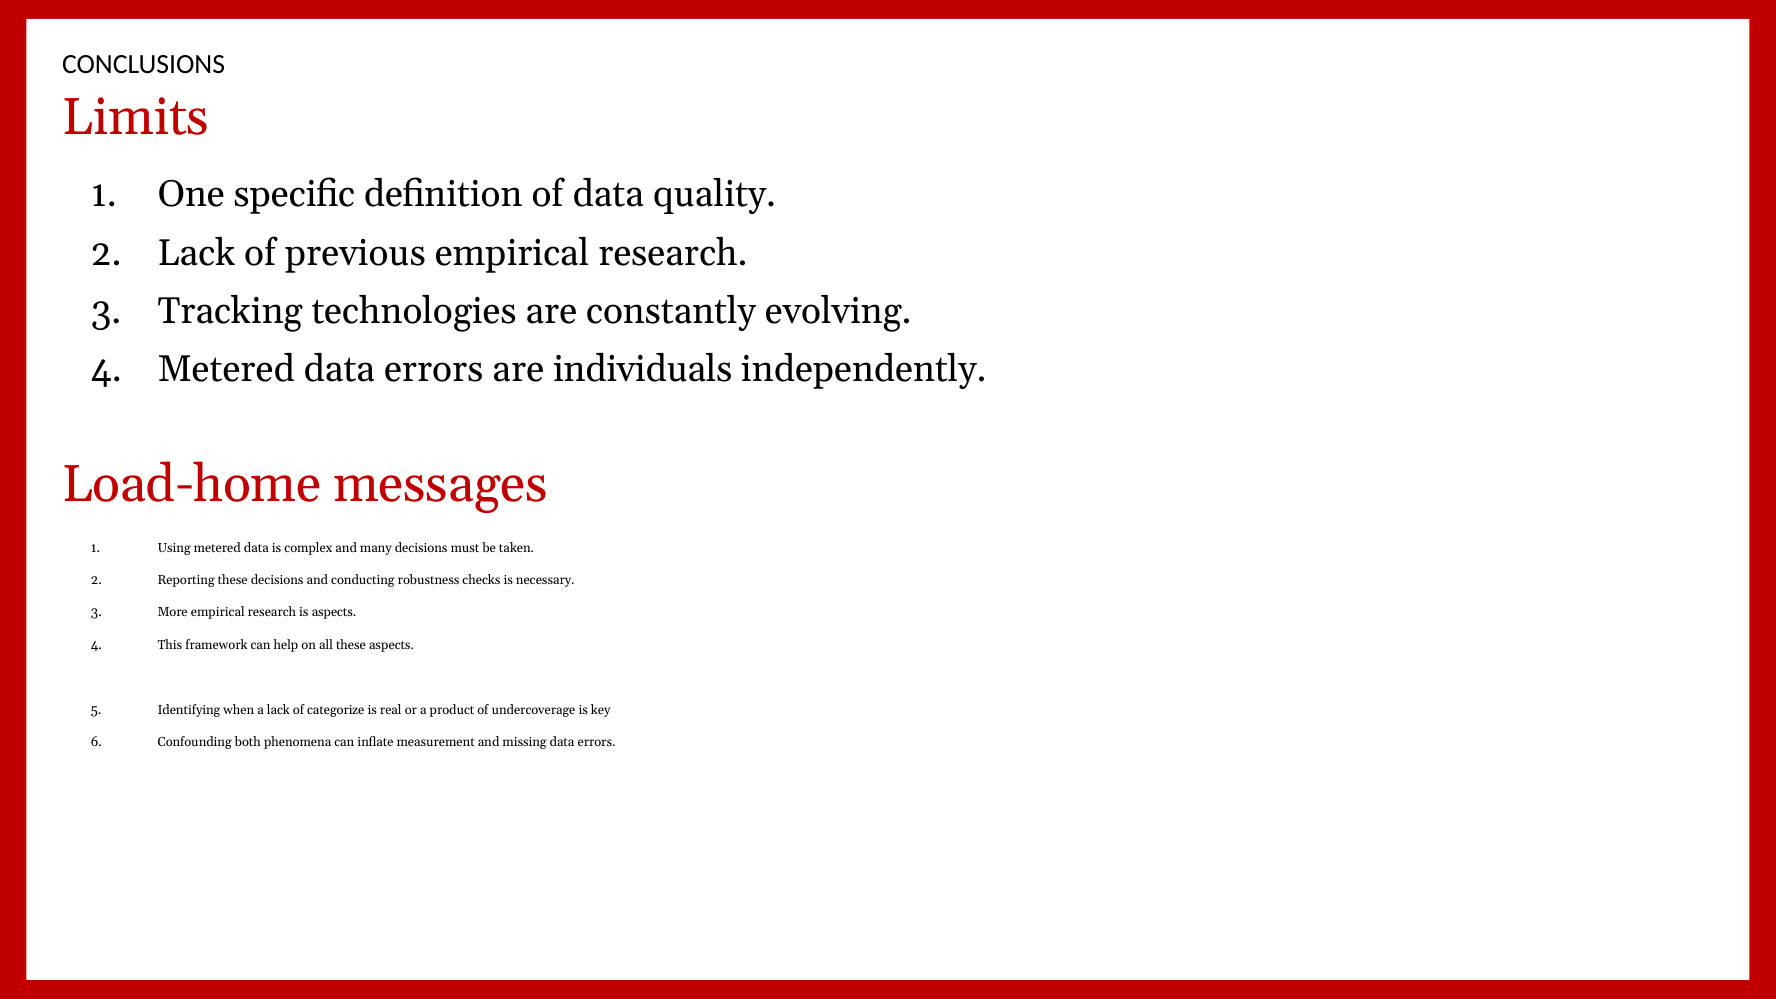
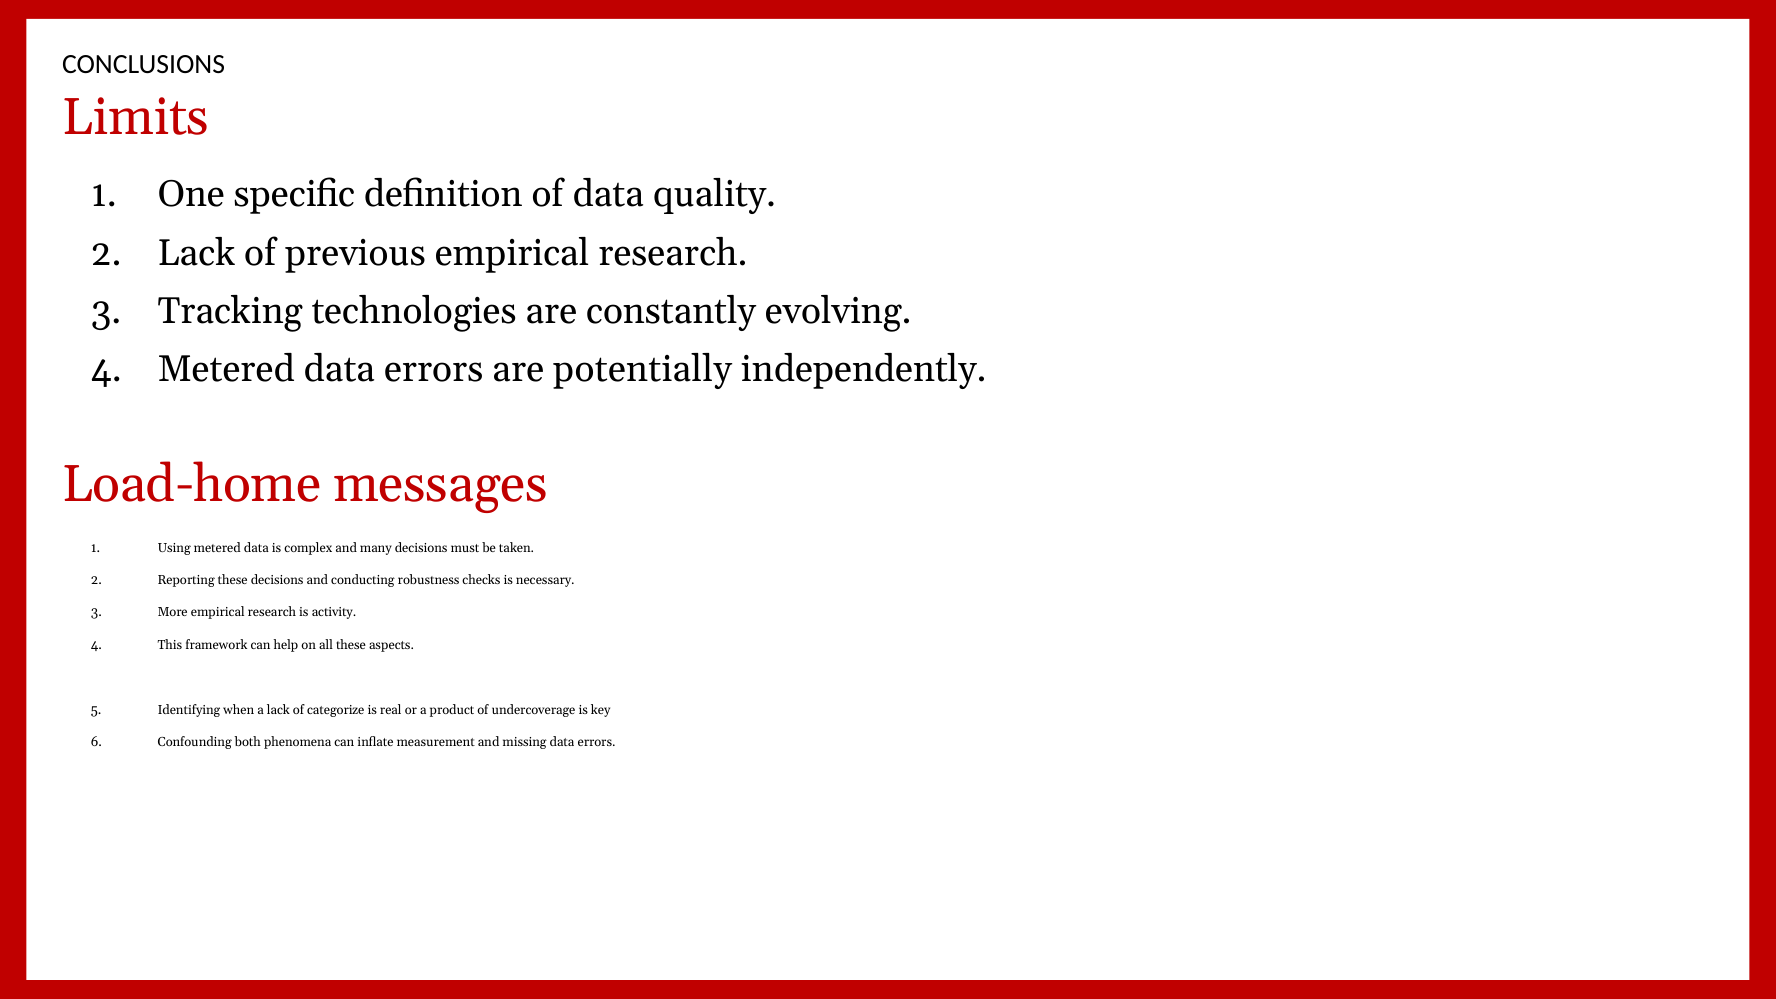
individuals: individuals -> potentially (642, 370)
is aspects: aspects -> activity (334, 613)
